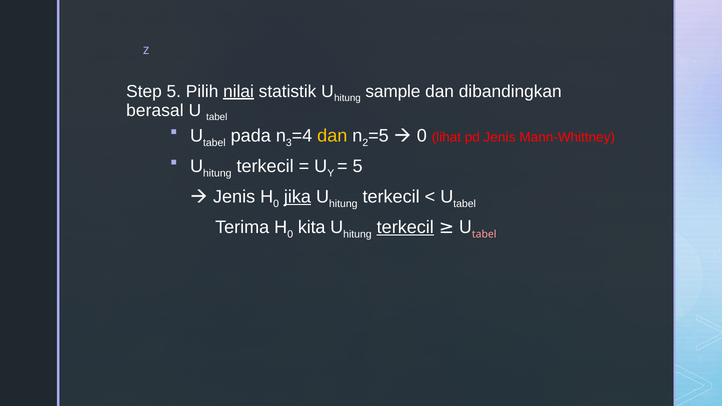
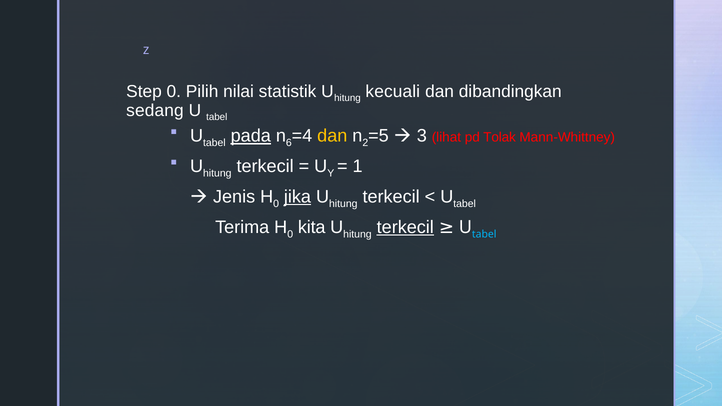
Step 5: 5 -> 0 (174, 91)
nilai underline: present -> none (239, 91)
sample: sample -> kecuali (393, 91)
berasal: berasal -> sedang (155, 110)
pada underline: none -> present (251, 136)
3: 3 -> 6 (289, 143)
0: 0 -> 3 (422, 136)
pd Jenis: Jenis -> Tolak (500, 137)
5: 5 -> 1 (358, 166)
tabel colour: pink -> light blue (484, 234)
